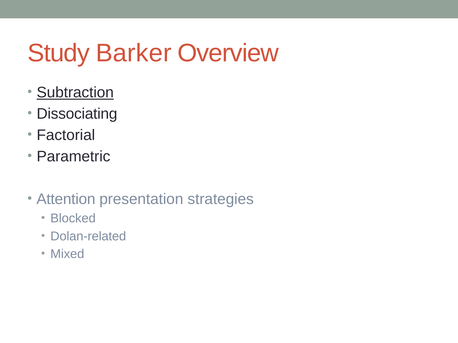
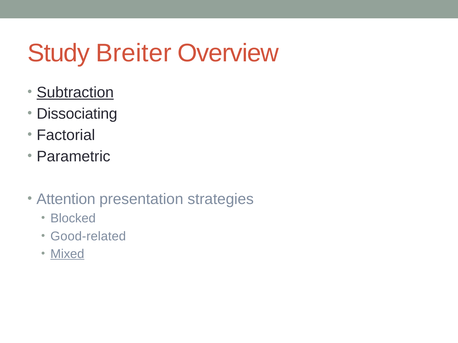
Barker: Barker -> Breiter (134, 53)
Dolan-related: Dolan-related -> Good-related (88, 236)
Mixed underline: none -> present (67, 254)
